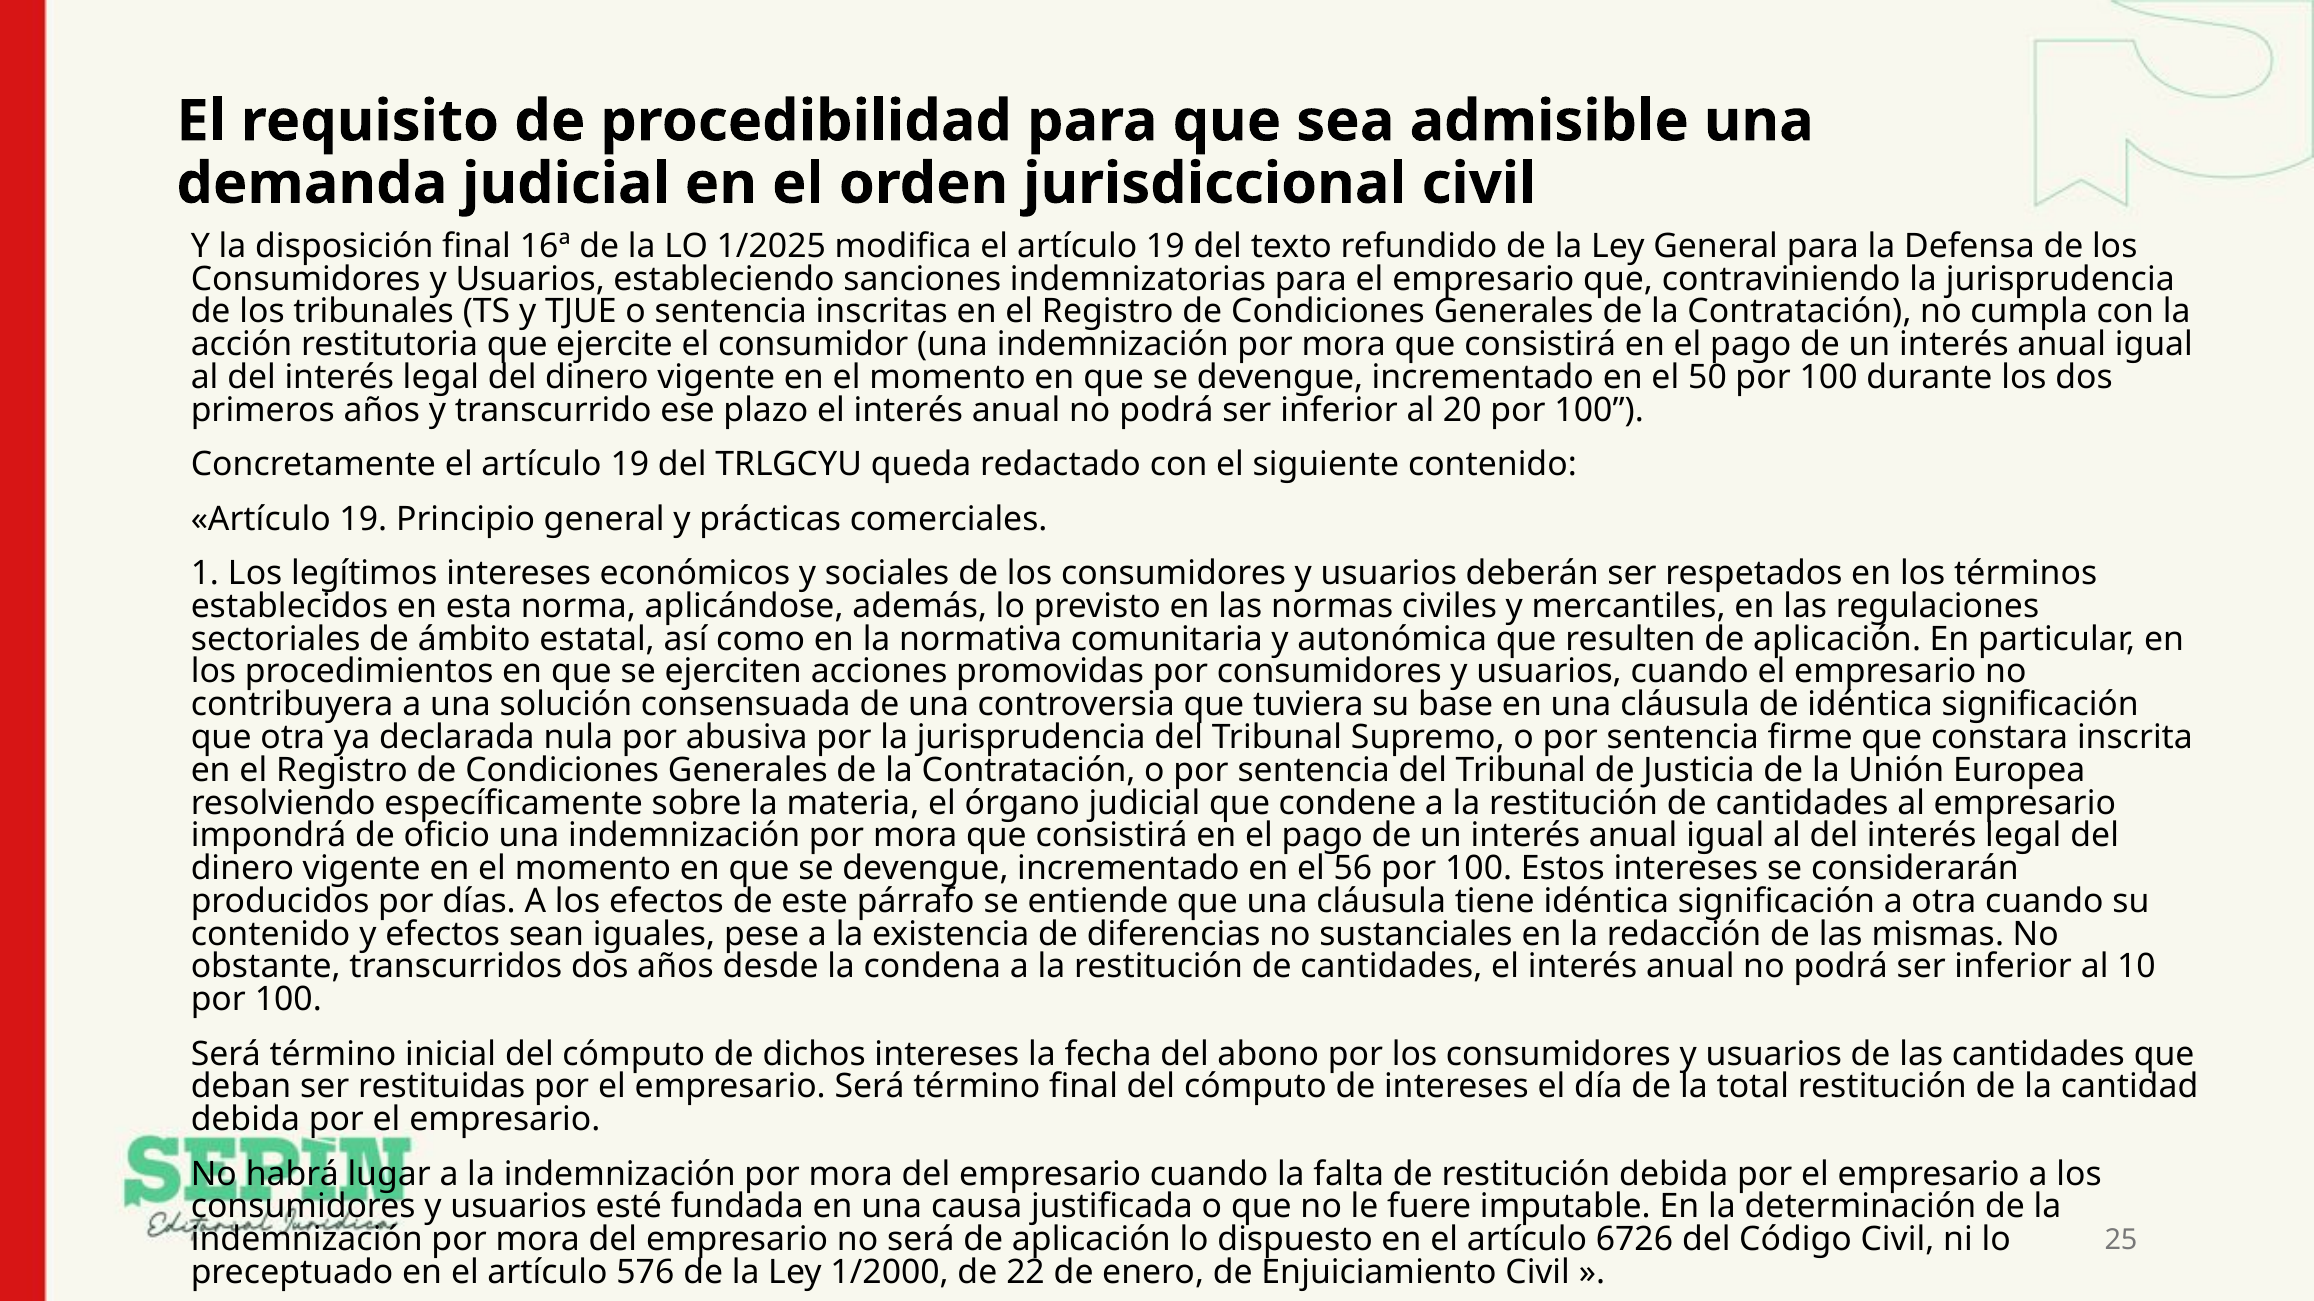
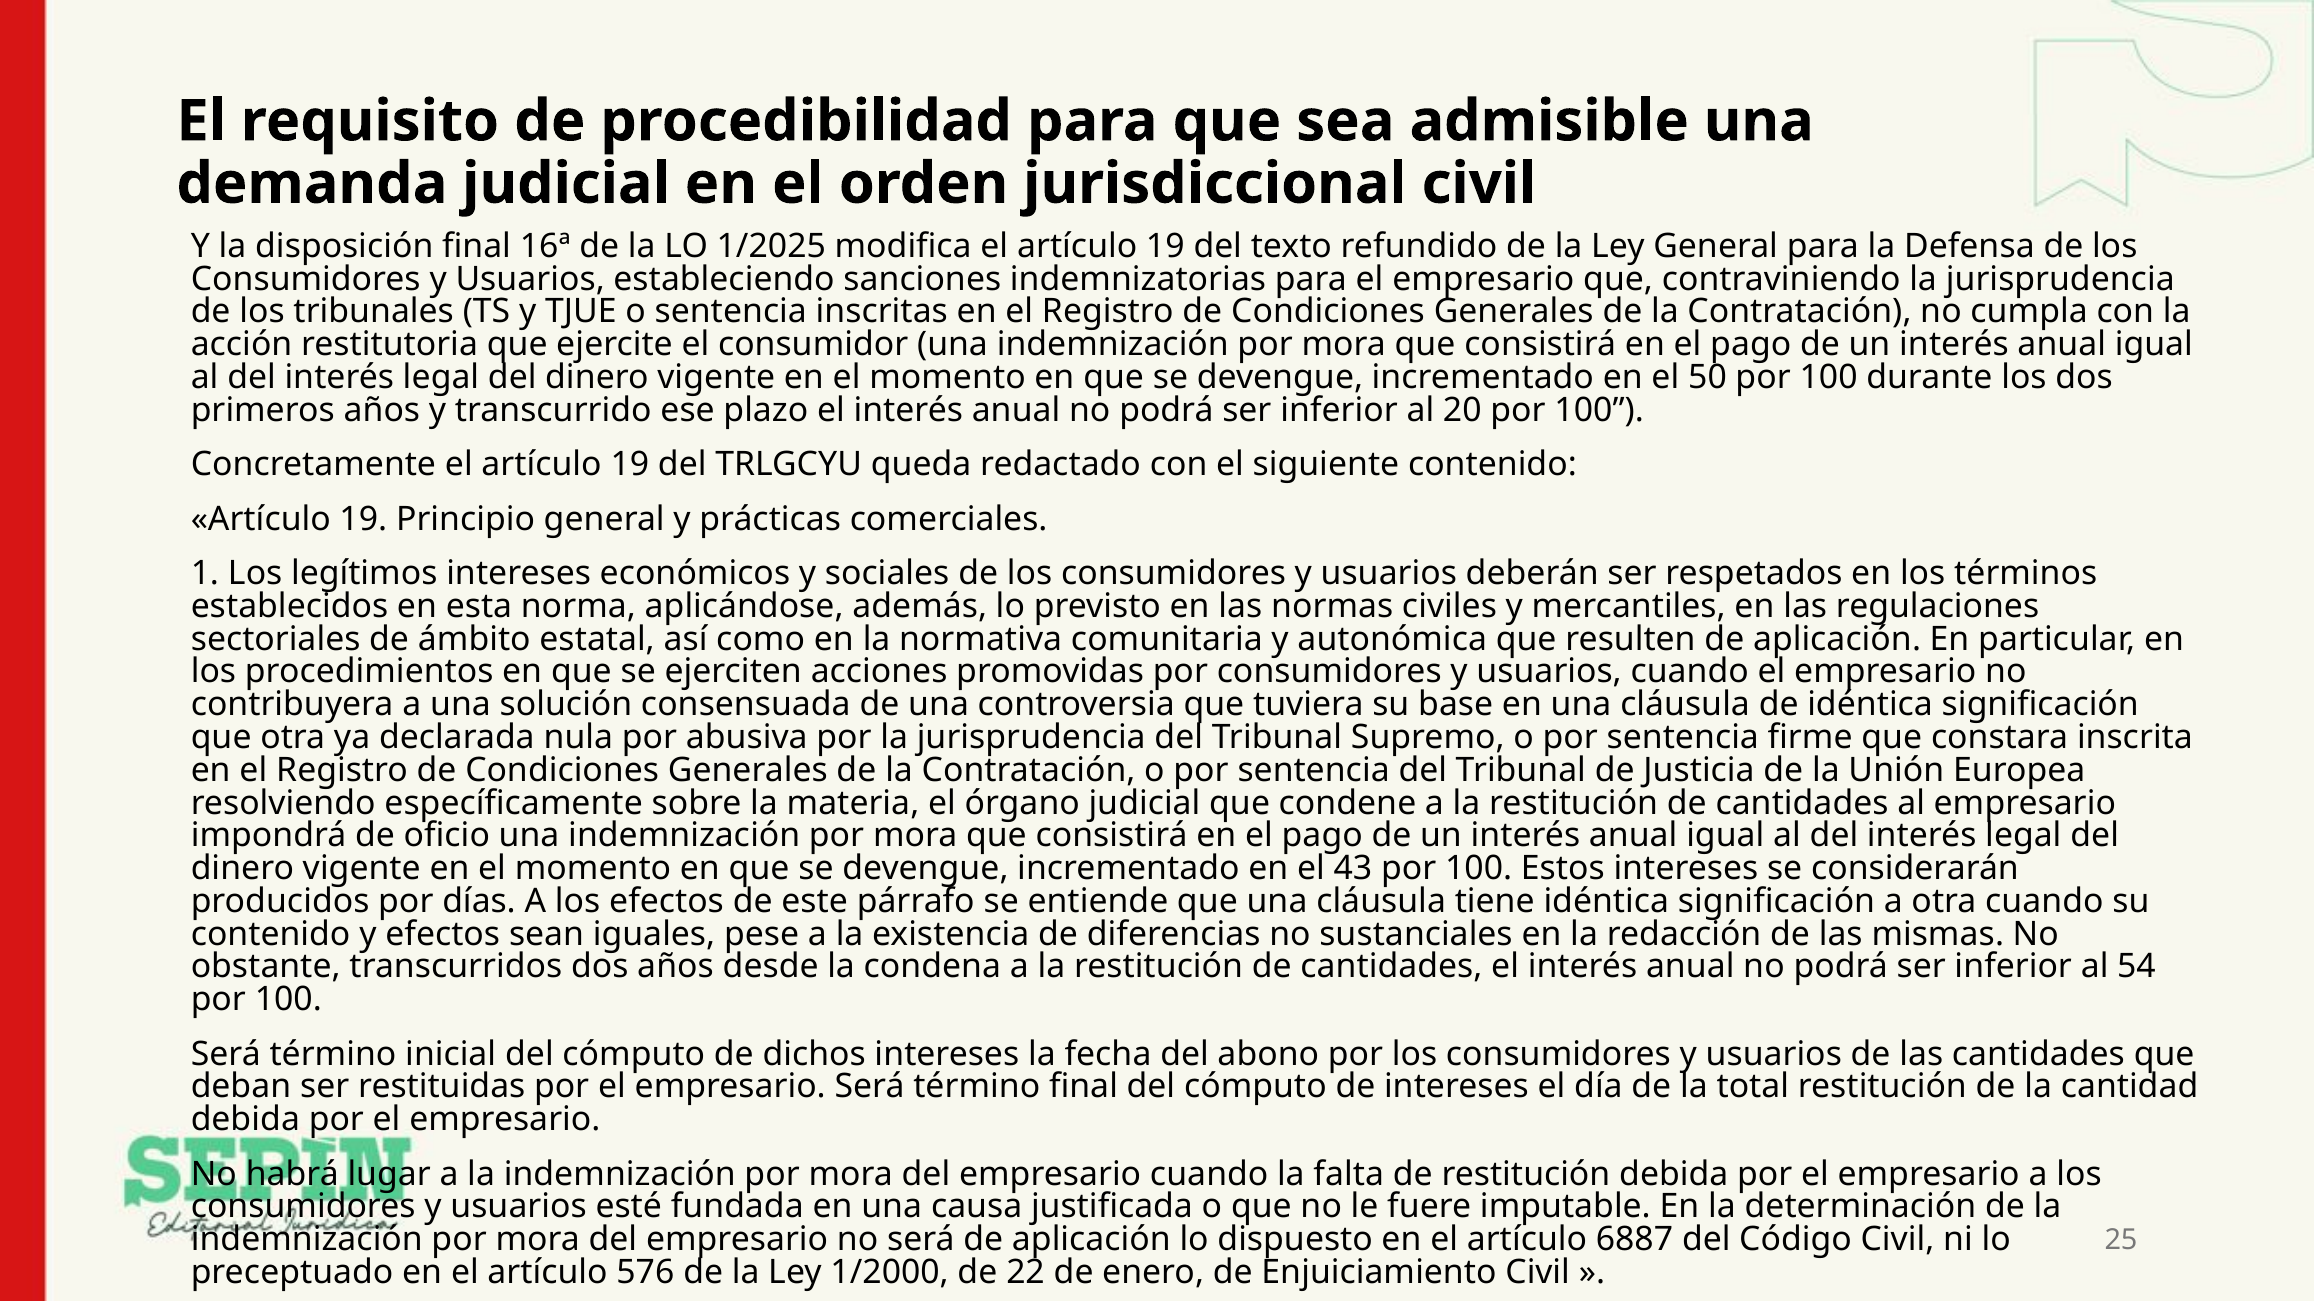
56: 56 -> 43 (1353, 869)
10: 10 -> 54 (2136, 967)
6726: 6726 -> 6887 (1635, 1240)
